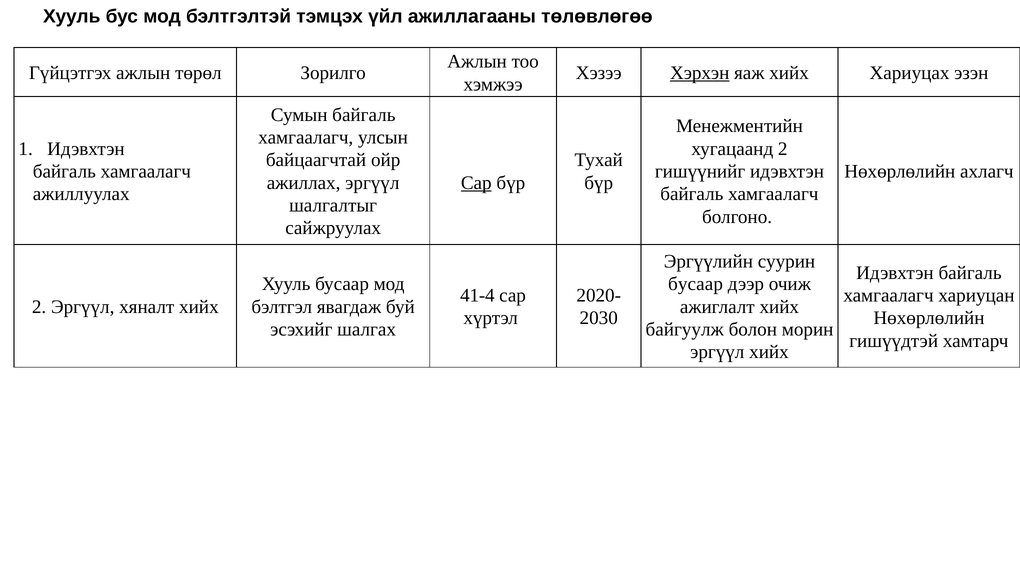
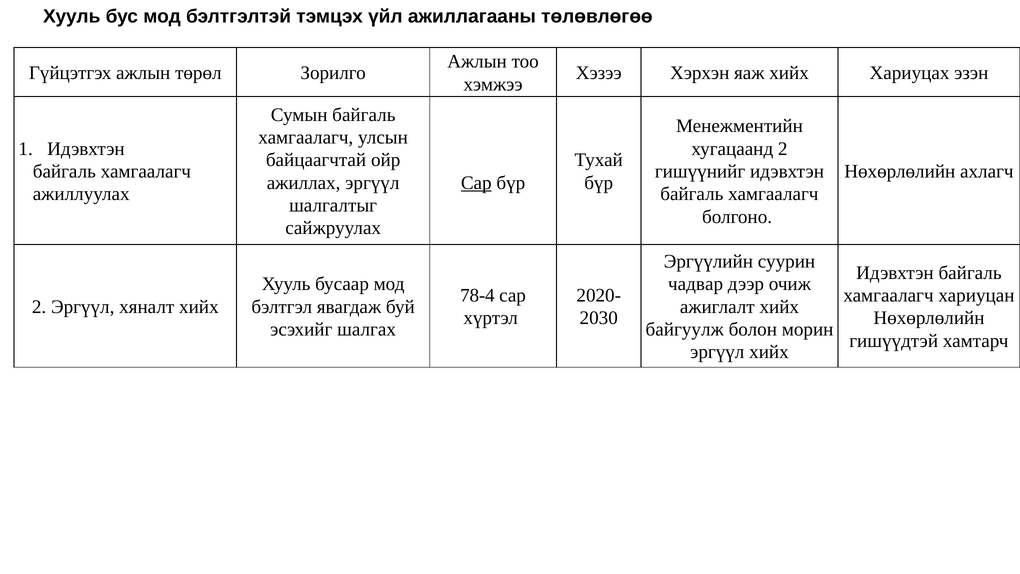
Хэрхэн underline: present -> none (700, 73)
бусаар: бусаар -> чадвар (696, 284)
41-4: 41-4 -> 78-4 (477, 295)
